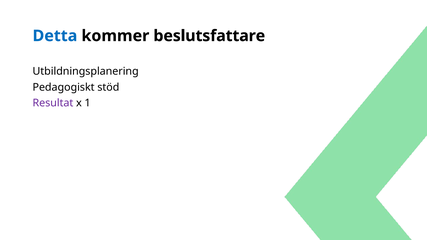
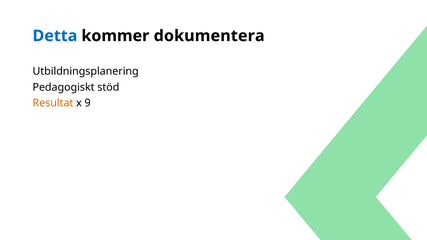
beslutsfattare: beslutsfattare -> dokumentera (209, 36)
Resultat colour: purple -> orange (53, 103)
1: 1 -> 9 (88, 103)
